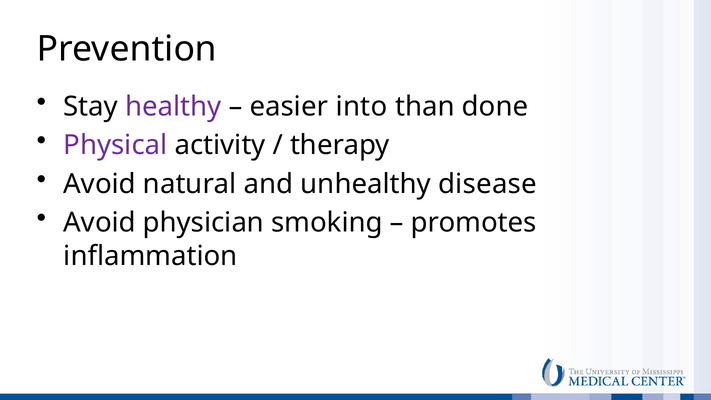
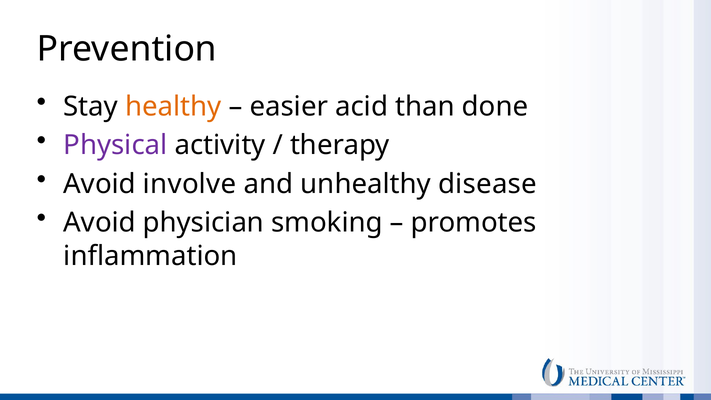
healthy colour: purple -> orange (173, 107)
into: into -> acid (362, 107)
natural: natural -> involve (190, 184)
